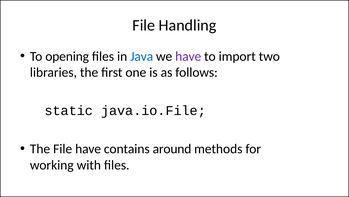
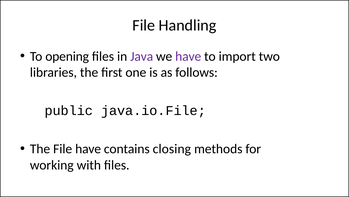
Java colour: blue -> purple (142, 56)
static: static -> public (69, 110)
around: around -> closing (172, 148)
